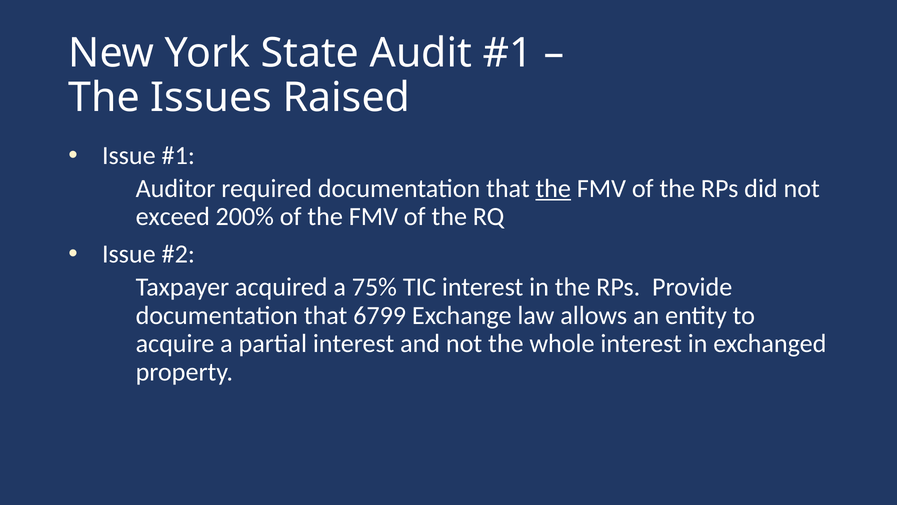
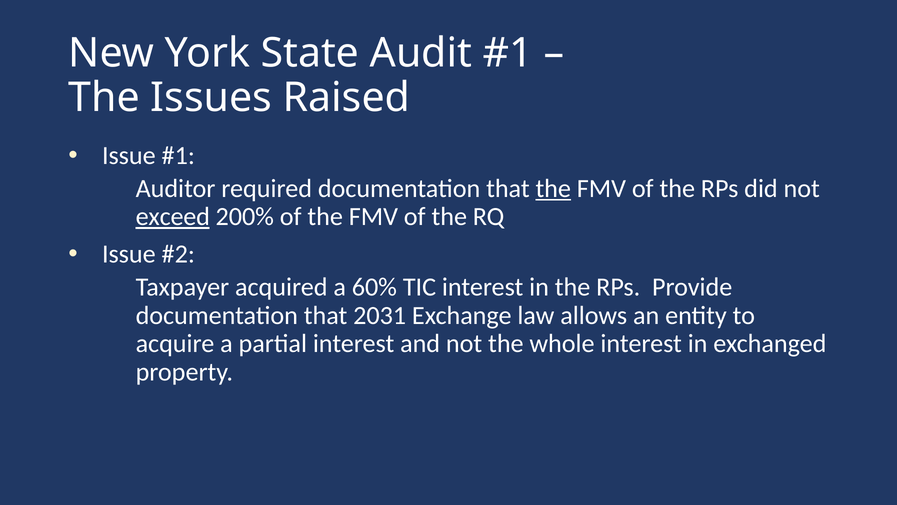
exceed underline: none -> present (173, 217)
75%: 75% -> 60% (374, 287)
6799: 6799 -> 2031 (380, 315)
